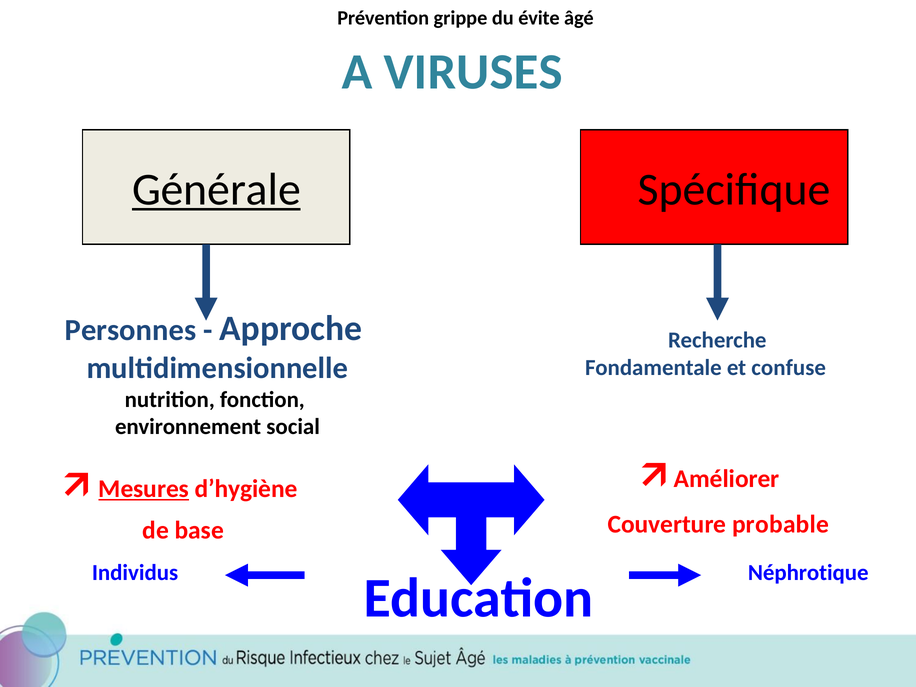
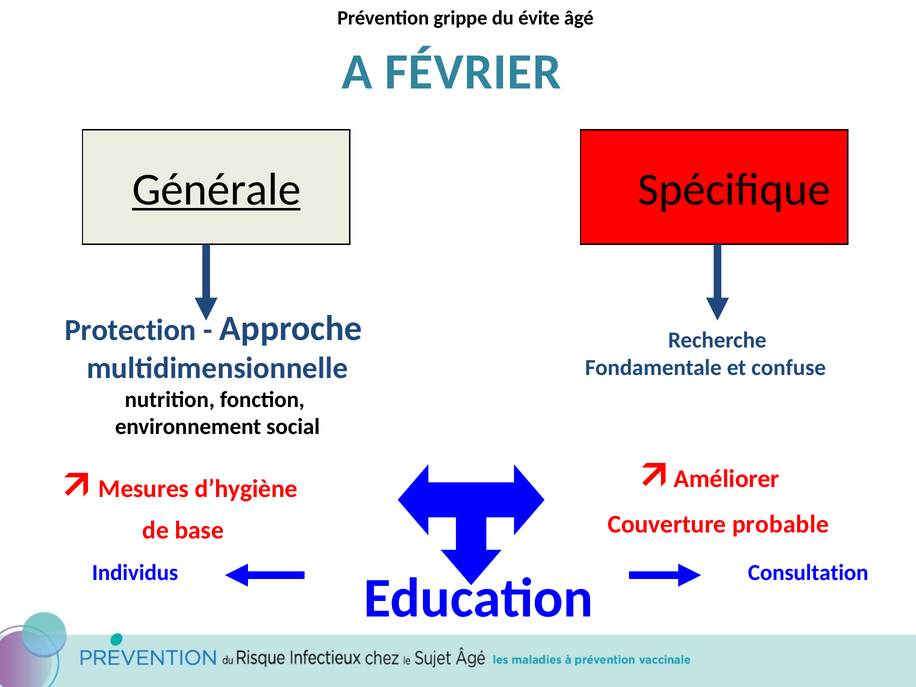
VIRUSES: VIRUSES -> FÉVRIER (473, 72)
Personnes: Personnes -> Protection (131, 330)
Mesures underline: present -> none (144, 489)
Néphrotique: Néphrotique -> Consultation (808, 572)
